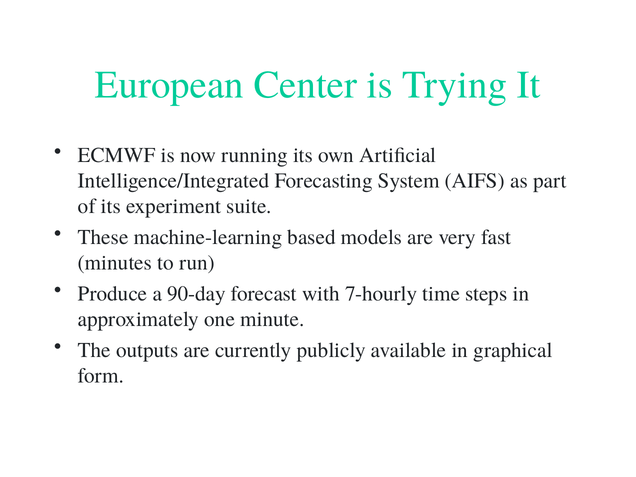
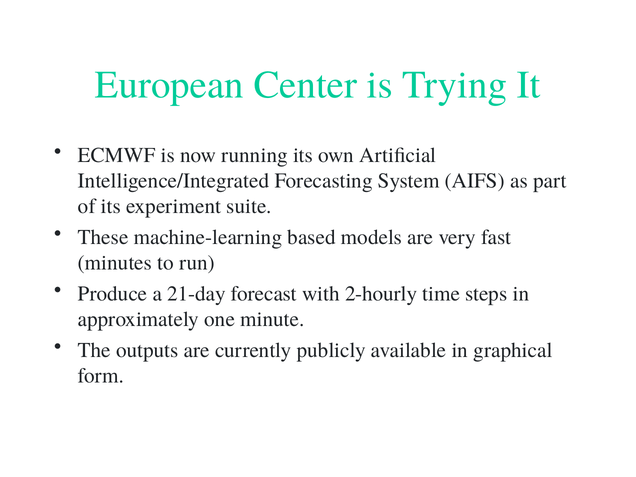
90-day: 90-day -> 21-day (197, 294)
7-hourly: 7-hourly -> 2-hourly (381, 294)
